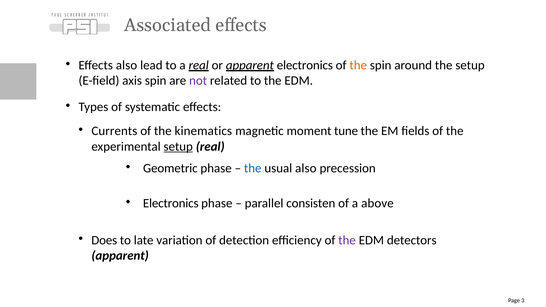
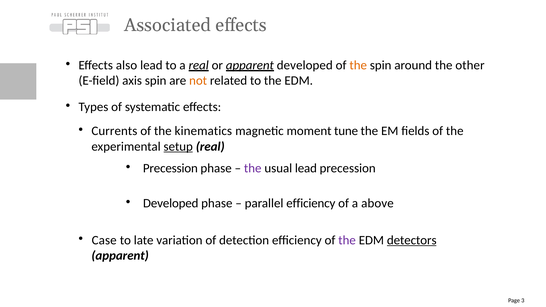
apparent electronics: electronics -> developed (305, 65)
the setup: setup -> other (470, 65)
not colour: purple -> orange (198, 81)
Geometric: Geometric -> Precession (170, 168)
the colour: blue -> purple (253, 168)
usual also: also -> lead (306, 168)
Electronics: Electronics -> Developed (171, 203)
parallel consisten: consisten -> efficiency (311, 203)
Does: Does -> Case (104, 240)
detectors underline: none -> present (412, 240)
